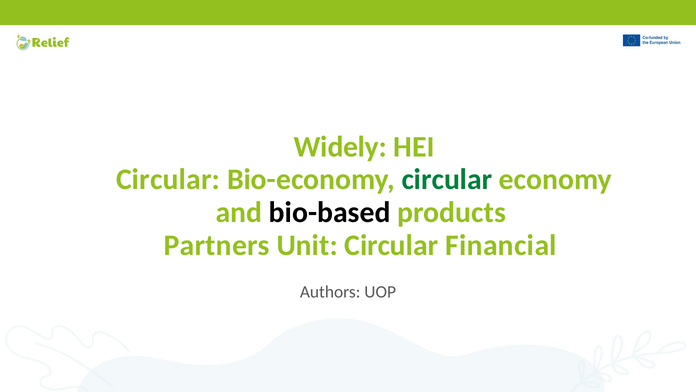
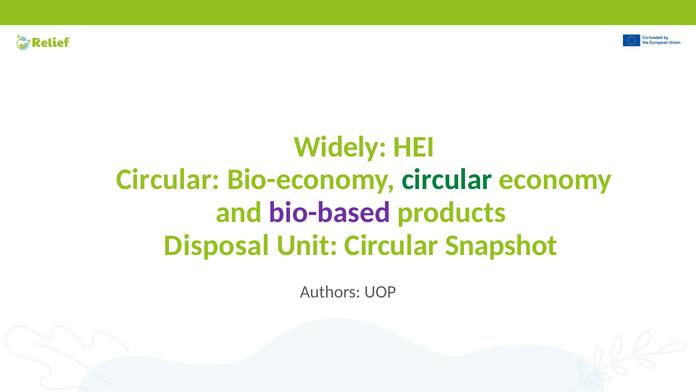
bio-based colour: black -> purple (330, 212)
Partners: Partners -> Disposal (217, 245)
Financial: Financial -> Snapshot (501, 245)
